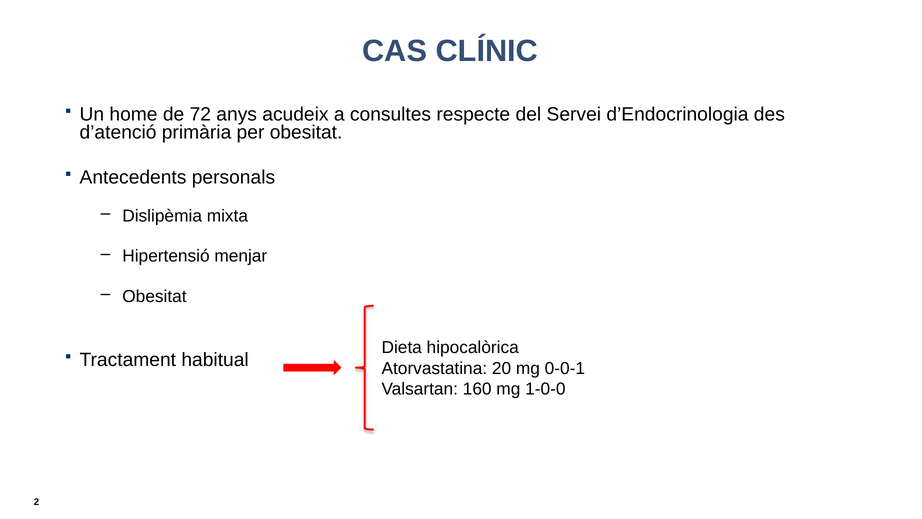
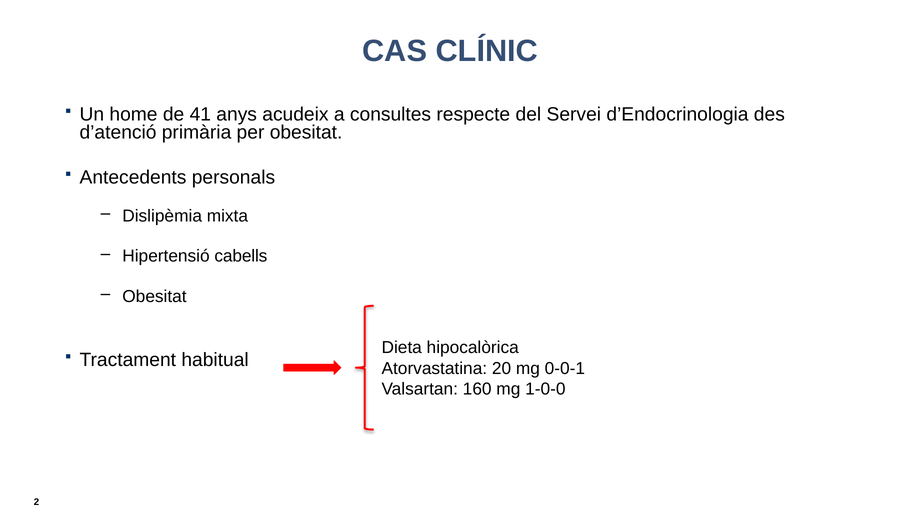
72: 72 -> 41 (200, 114)
menjar: menjar -> cabells (241, 256)
